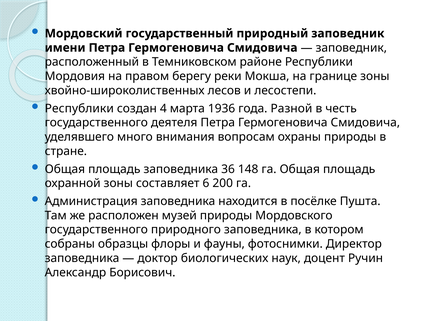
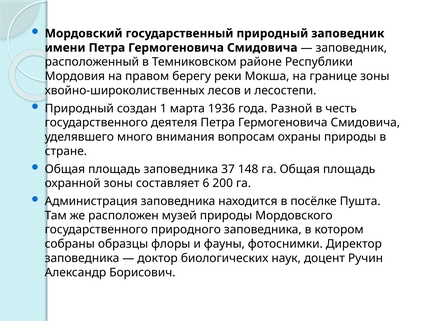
Республики: Республики -> Природный (79, 108)
4: 4 -> 1 (163, 108)
36: 36 -> 37 (228, 169)
